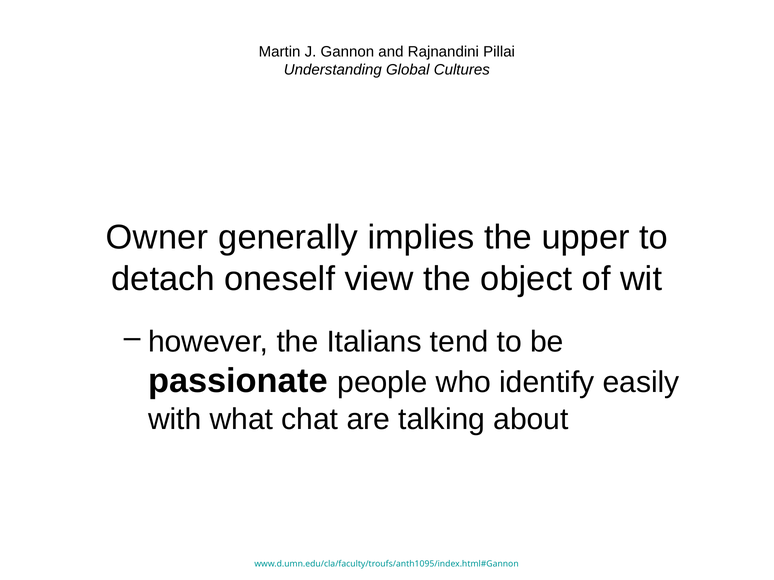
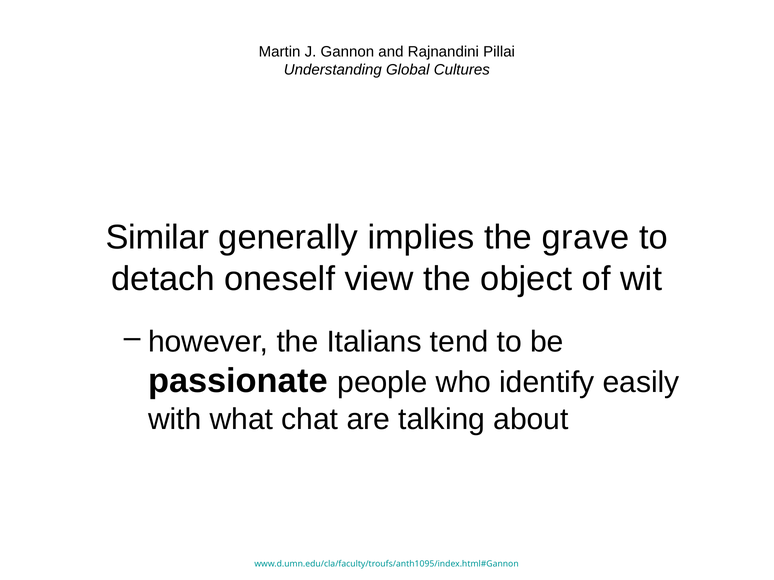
Owner: Owner -> Similar (157, 238)
upper: upper -> grave (585, 238)
